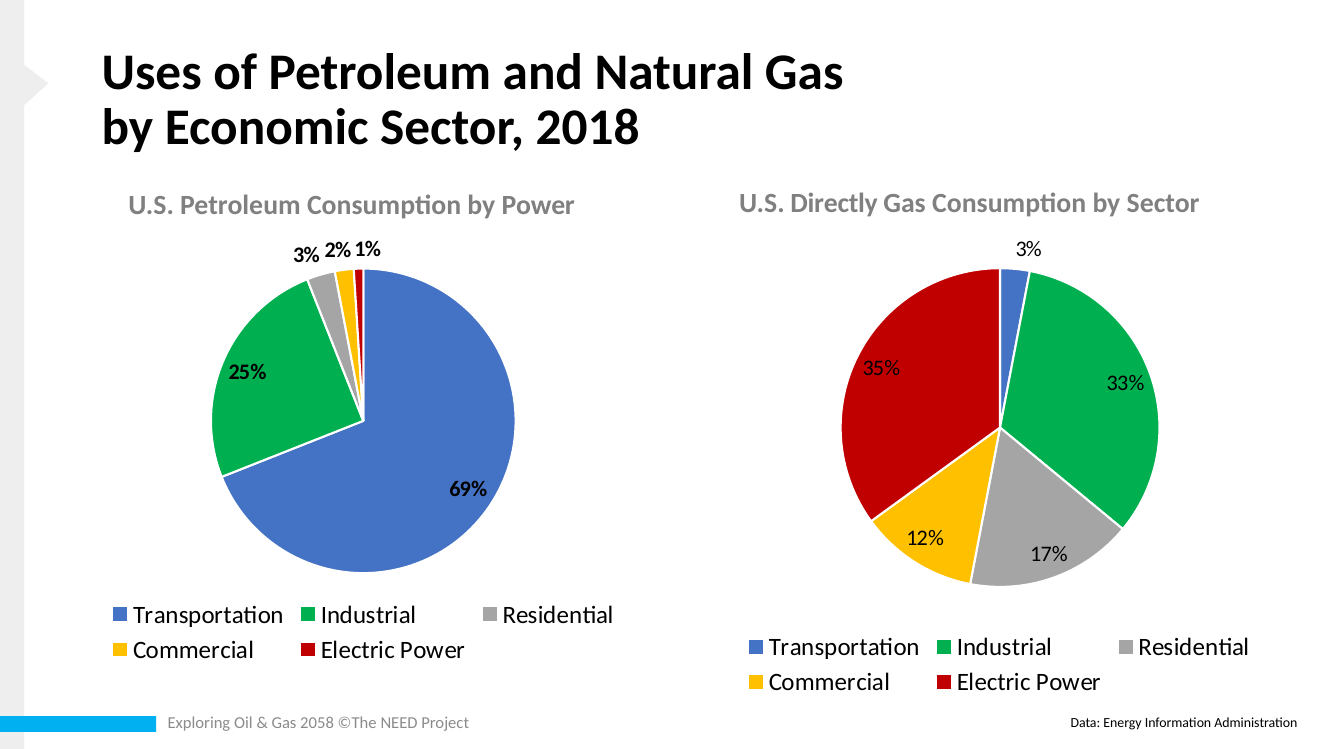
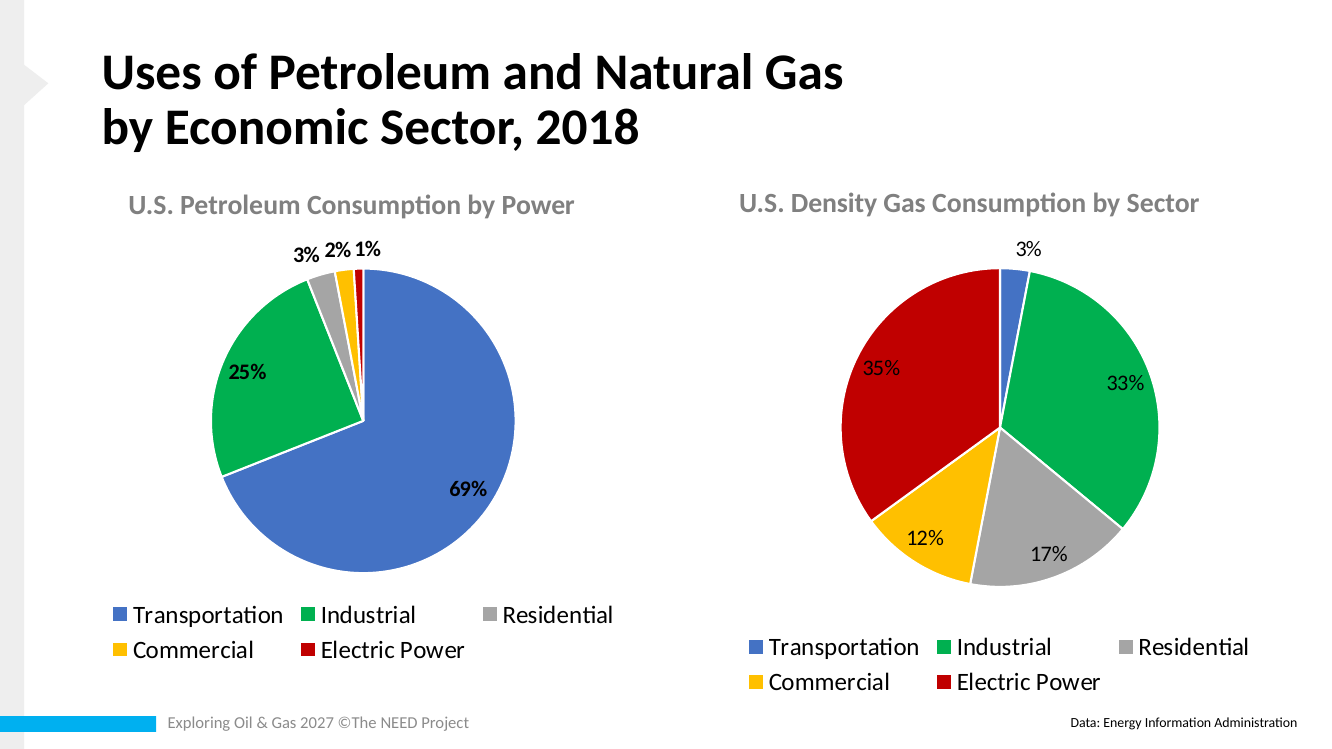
Directly: Directly -> Density (834, 204)
2058: 2058 -> 2027 (317, 724)
